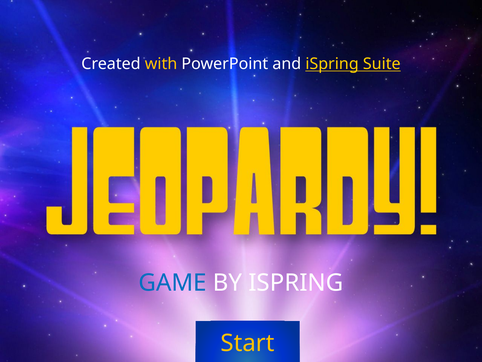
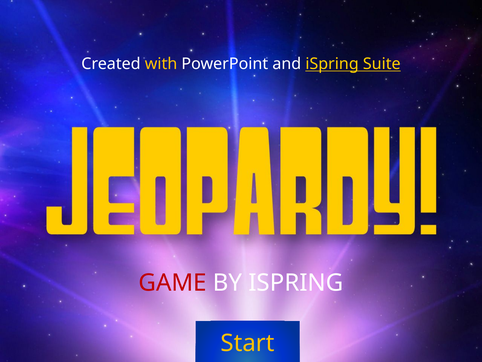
GAME colour: blue -> red (173, 283)
